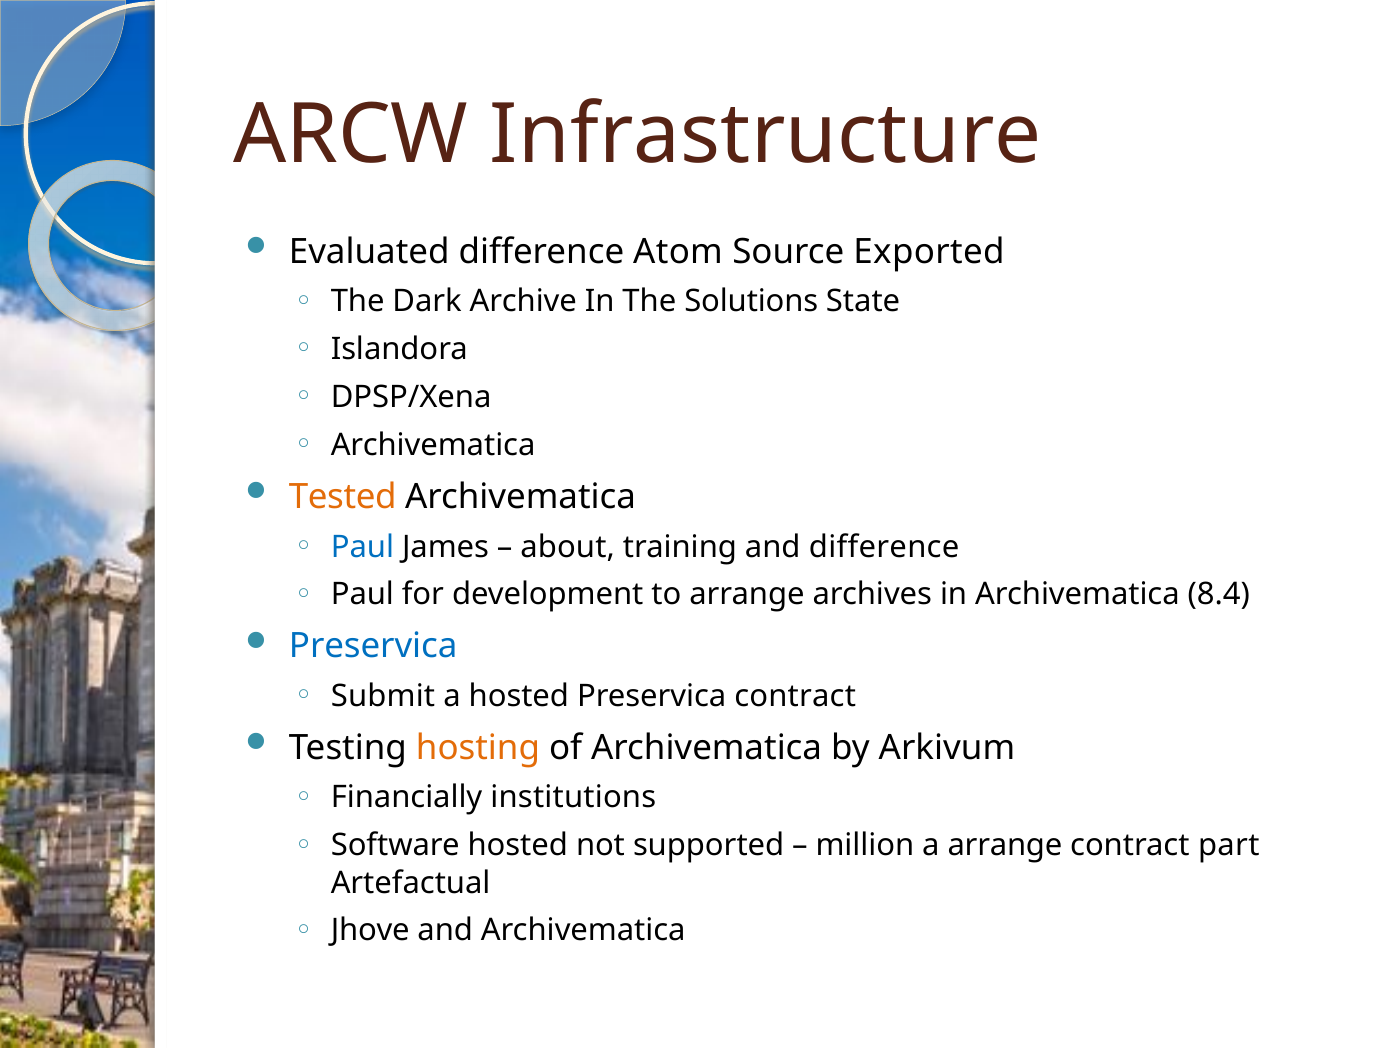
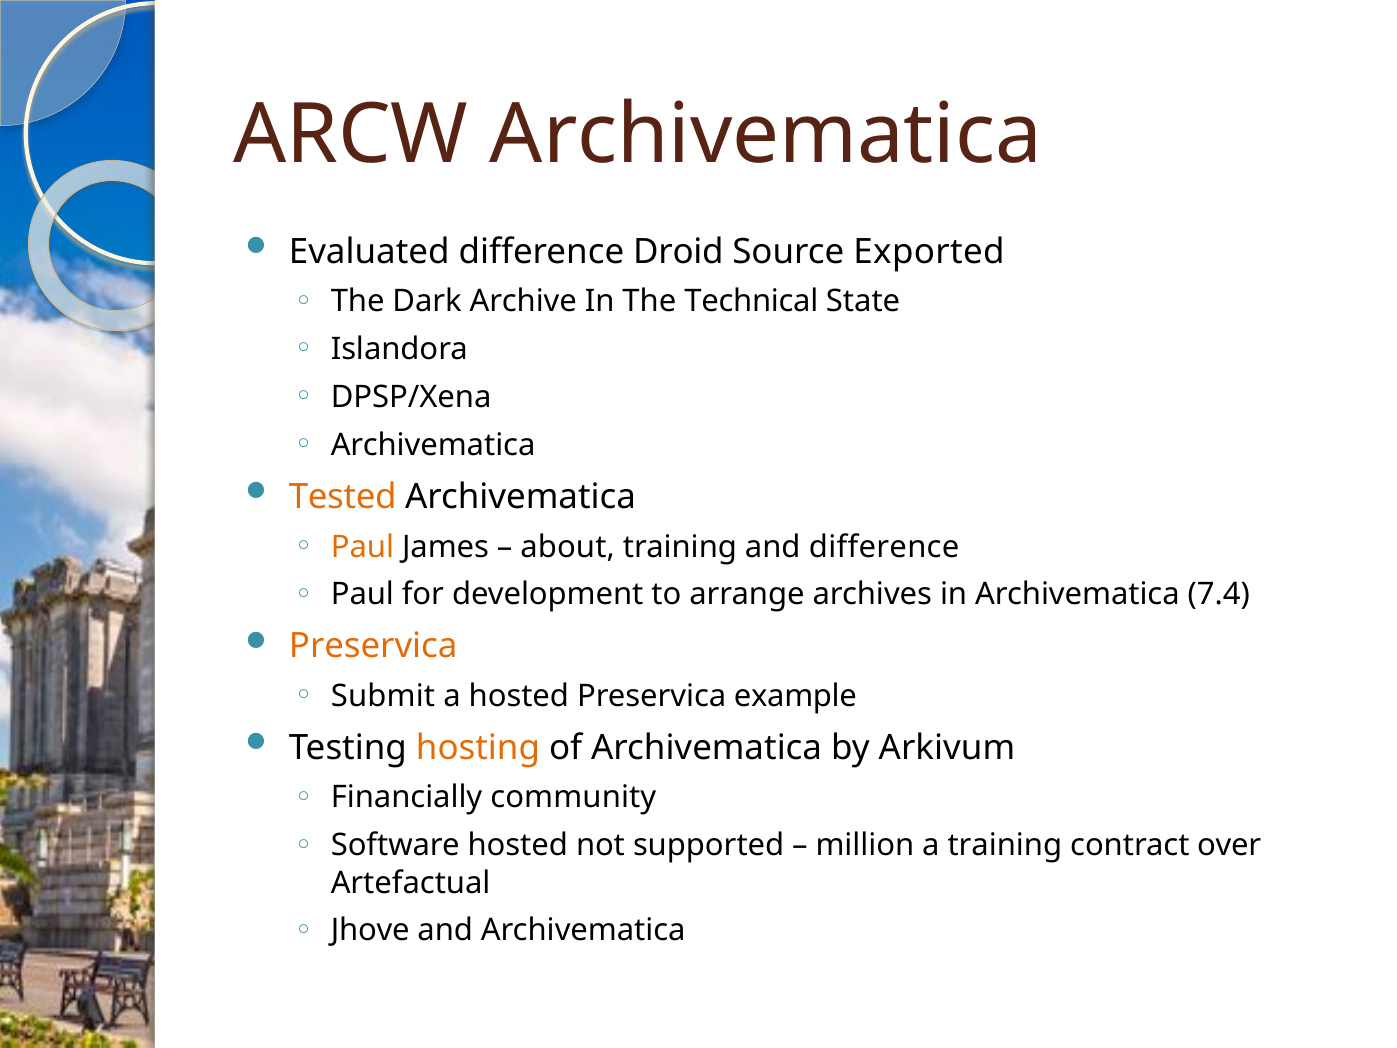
ARCW Infrastructure: Infrastructure -> Archivematica (766, 135)
Atom: Atom -> Droid (678, 251)
Solutions: Solutions -> Technical (751, 301)
Paul colour: blue -> orange (362, 547)
8.4: 8.4 -> 7.4 (1219, 595)
Preservica colour: blue -> orange (373, 646)
Preservica contract: contract -> example (795, 696)
institutions: institutions -> community (573, 797)
a arrange: arrange -> training (1005, 845)
part: part -> over (1229, 845)
